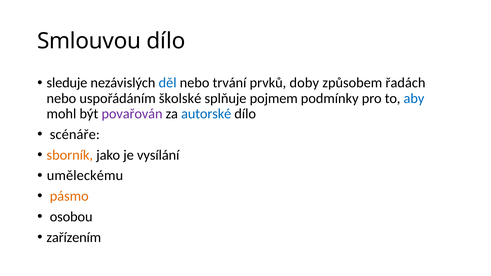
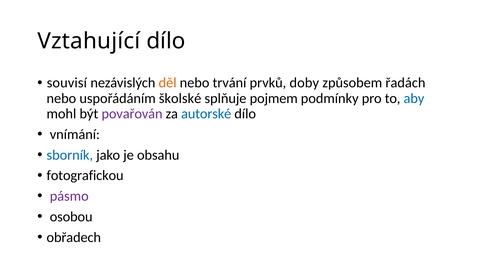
Smlouvou: Smlouvou -> Vztahující (89, 41)
sleduje: sleduje -> souvisí (67, 83)
děl colour: blue -> orange (168, 83)
scénáře: scénáře -> vnímání (75, 135)
sborník colour: orange -> blue (70, 155)
vysílání: vysílání -> obsahu (158, 155)
uměleckému: uměleckému -> fotografickou (85, 176)
pásmo colour: orange -> purple (69, 196)
zařízením: zařízením -> obřadech (74, 237)
